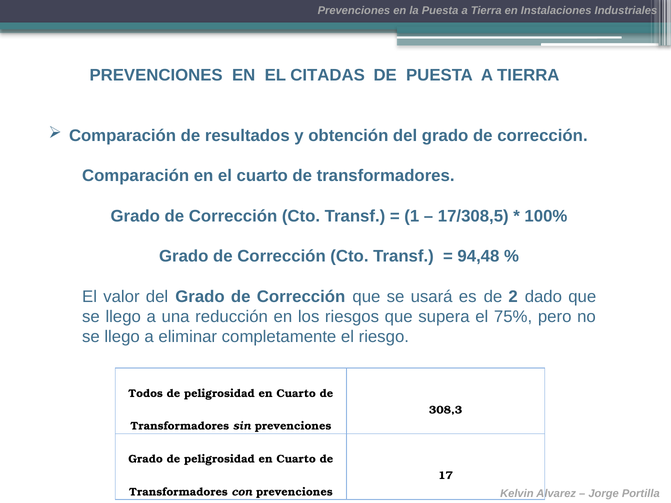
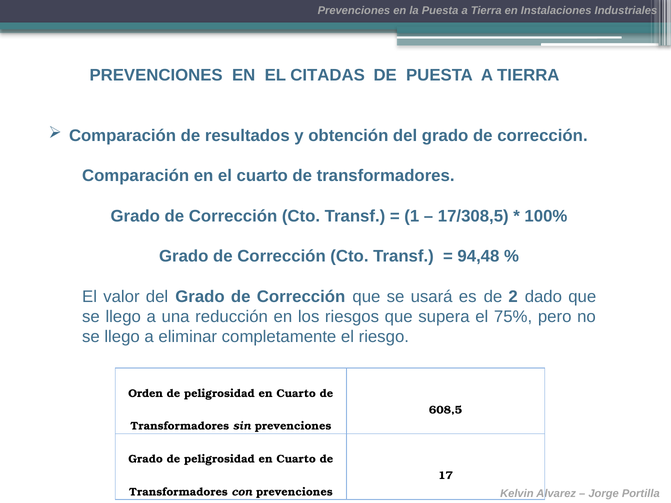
Todos: Todos -> Orden (146, 394)
308,3: 308,3 -> 608,5 (446, 410)
